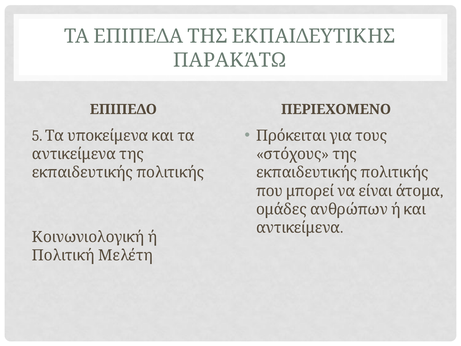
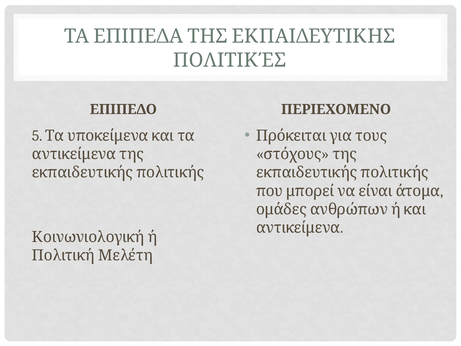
ΠΑΡΑΚΆΤΩ: ΠΑΡΑΚΆΤΩ -> ΠΟΛΙΤΙΚΈΣ (230, 60)
